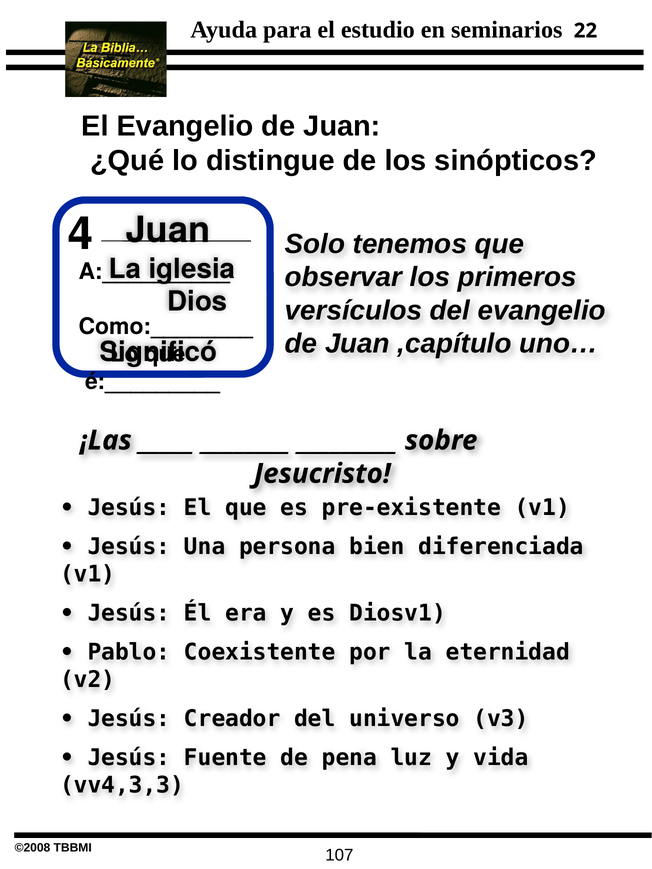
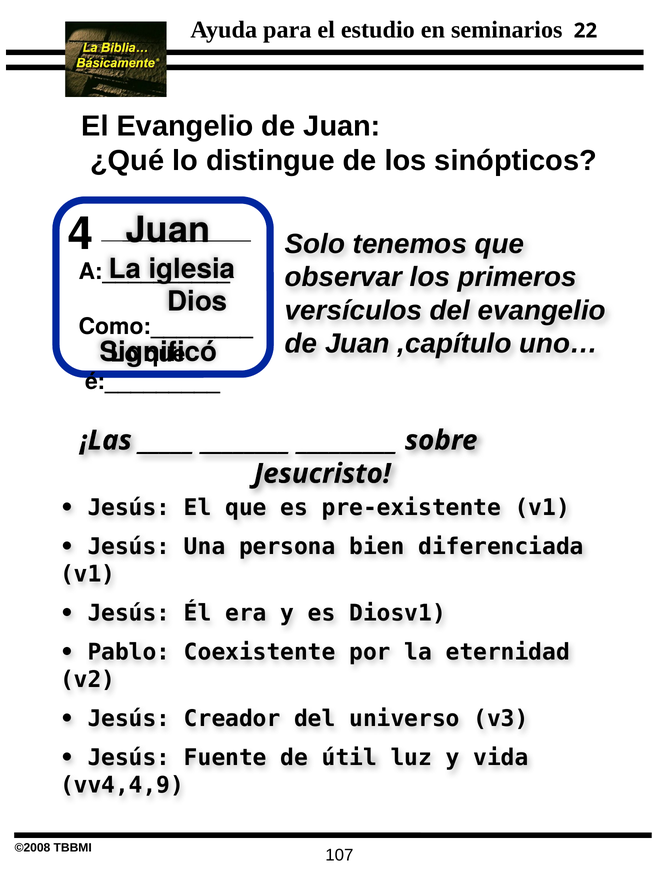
pena: pena -> útil (349, 758)
vv4,3,3: vv4,3,3 -> vv4,4,9 (122, 785)
